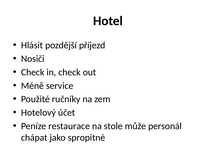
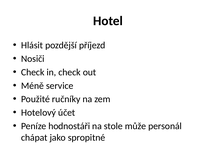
restaurace: restaurace -> hodnostáři (69, 126)
